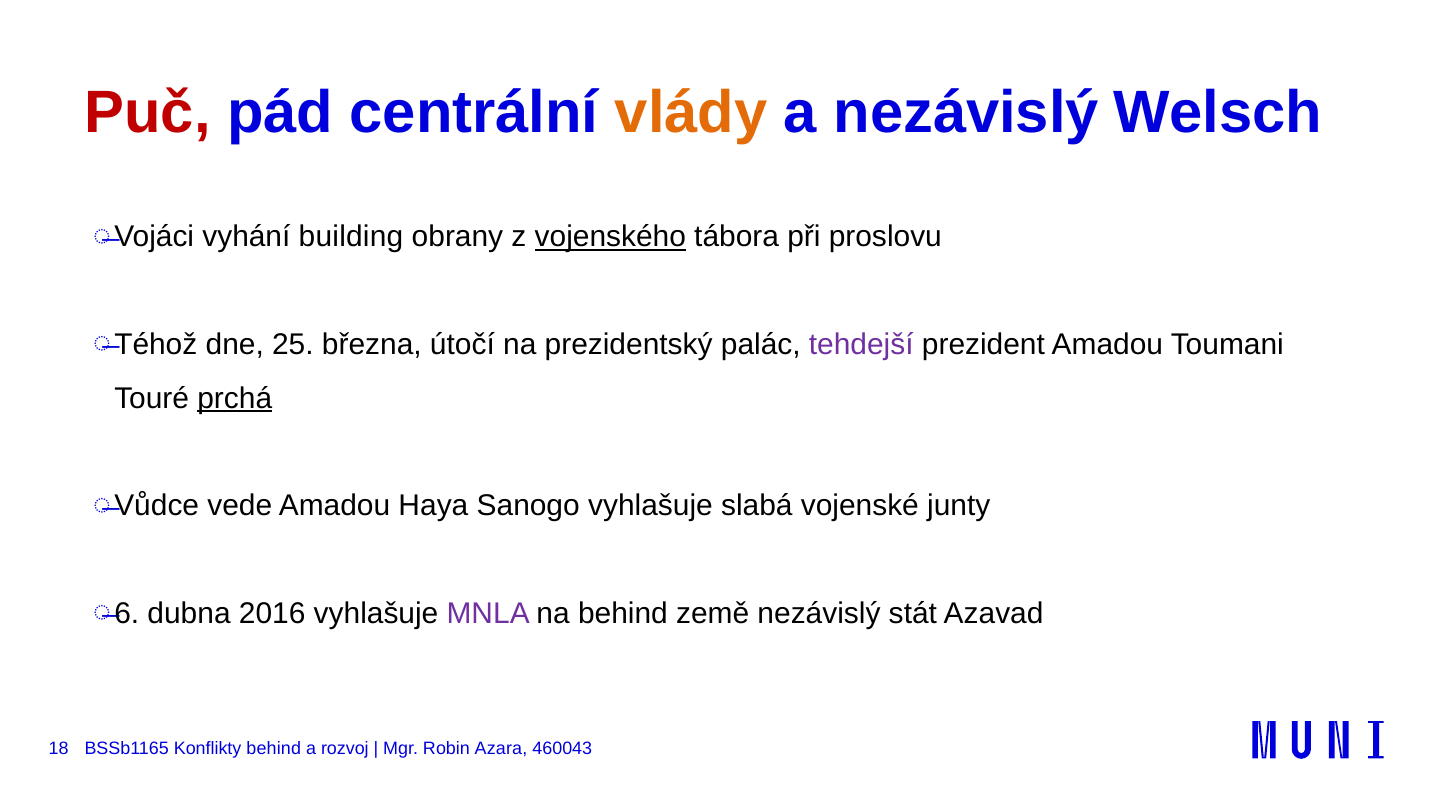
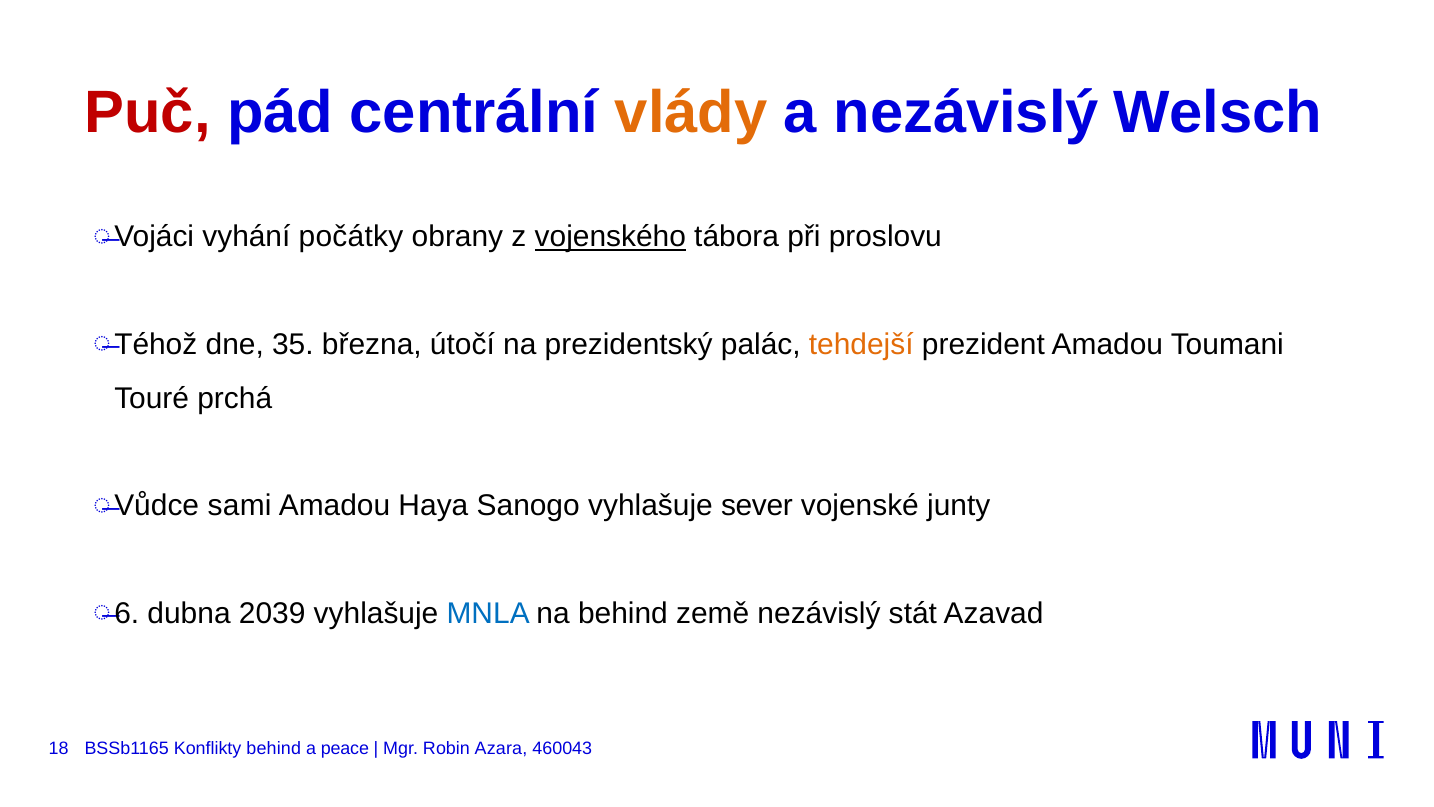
building: building -> počátky (351, 237)
25: 25 -> 35 (293, 344)
tehdejší colour: purple -> orange (861, 344)
prchá underline: present -> none (235, 398)
vede: vede -> sami (240, 506)
slabá: slabá -> sever (757, 506)
2016: 2016 -> 2039 (272, 613)
MNLA colour: purple -> blue (488, 613)
rozvoj: rozvoj -> peace (345, 749)
